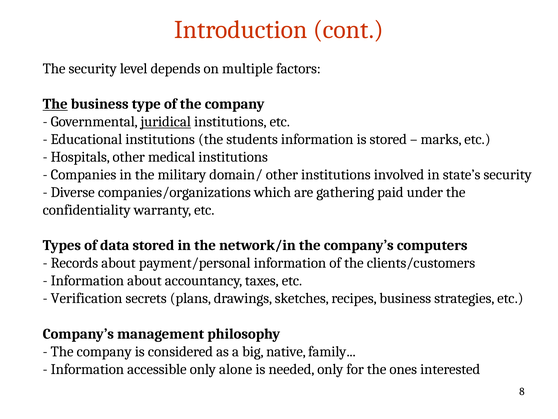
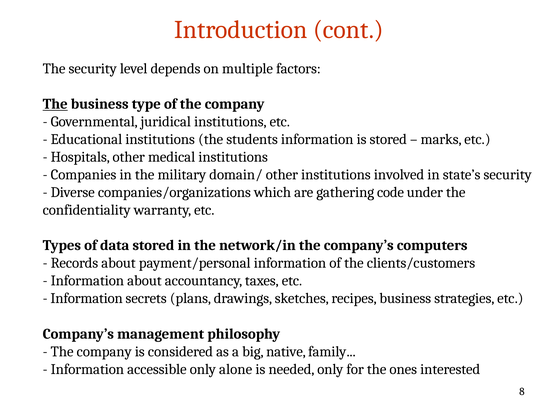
juridical underline: present -> none (166, 121)
paid: paid -> code (390, 192)
Verification: Verification -> Information (87, 298)
